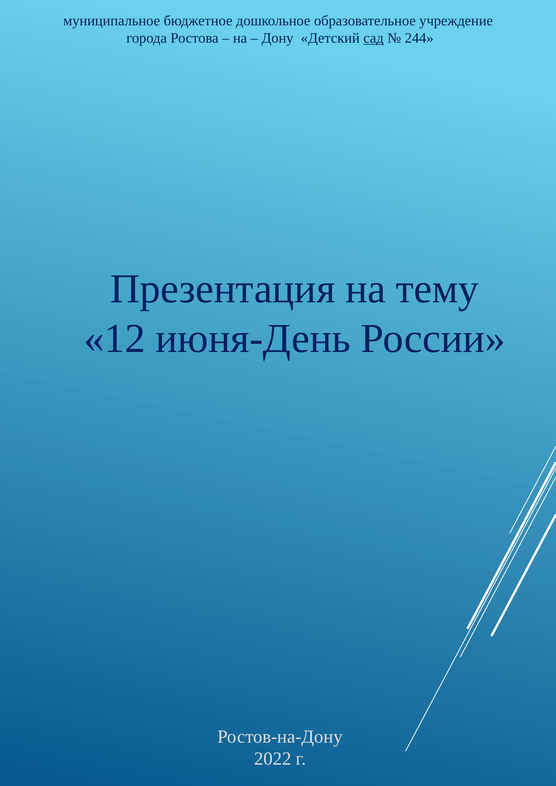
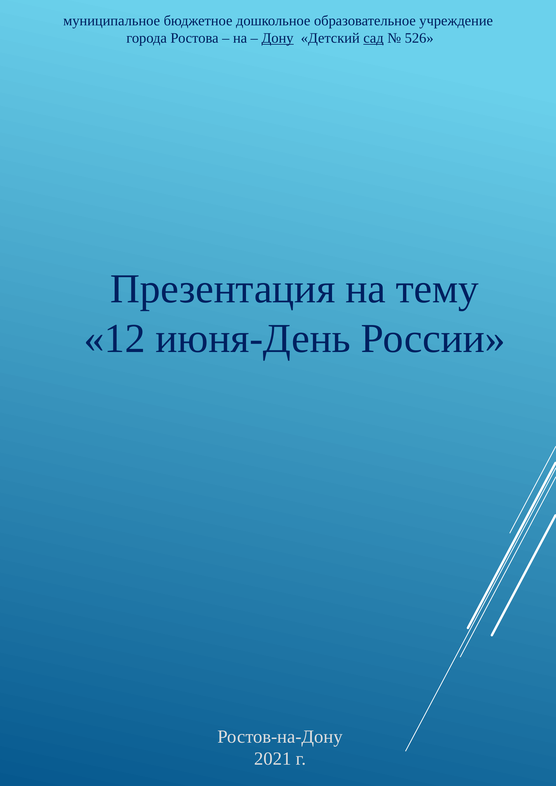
Дону underline: none -> present (278, 38)
244: 244 -> 526 (419, 38)
2022: 2022 -> 2021 (273, 759)
